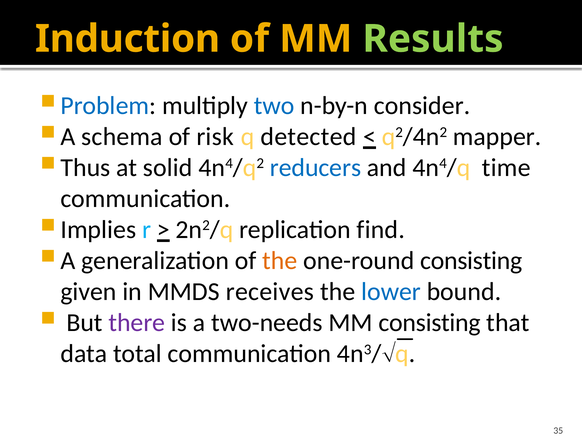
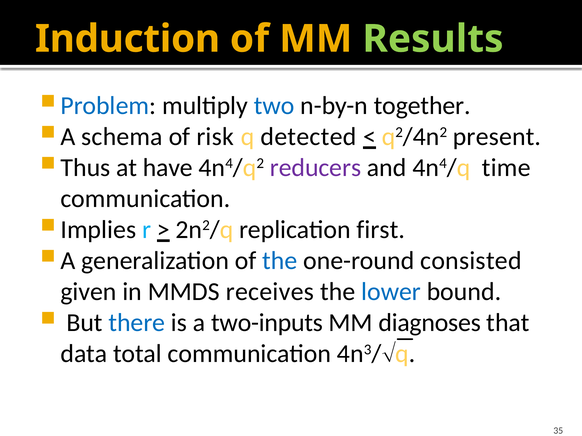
consider: consider -> together (422, 106)
mapper: mapper -> present (497, 137)
solid: solid -> have (168, 168)
reducers colour: blue -> purple (315, 168)
find: find -> first (381, 230)
the colour: orange -> blue (280, 261)
one-round consisting: consisting -> consisted (471, 261)
there colour: purple -> blue (137, 323)
two-needs: two-needs -> two-inputs (267, 323)
MM consisting: consisting -> diagnoses (430, 323)
